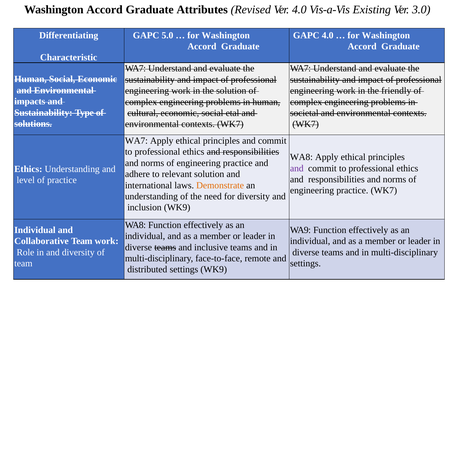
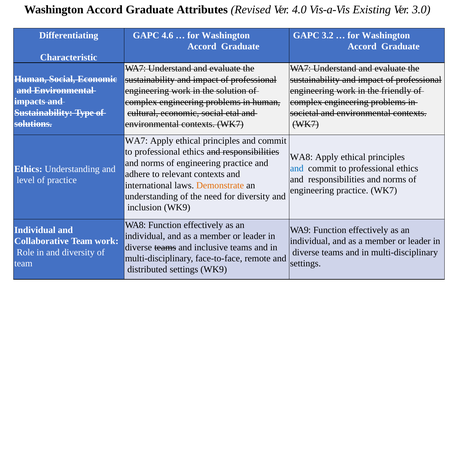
5.0: 5.0 -> 4.6 (167, 35)
GAPC 4.0: 4.0 -> 3.2 (328, 35)
and colour: purple -> blue (297, 168)
relevant solution: solution -> contexts (209, 174)
